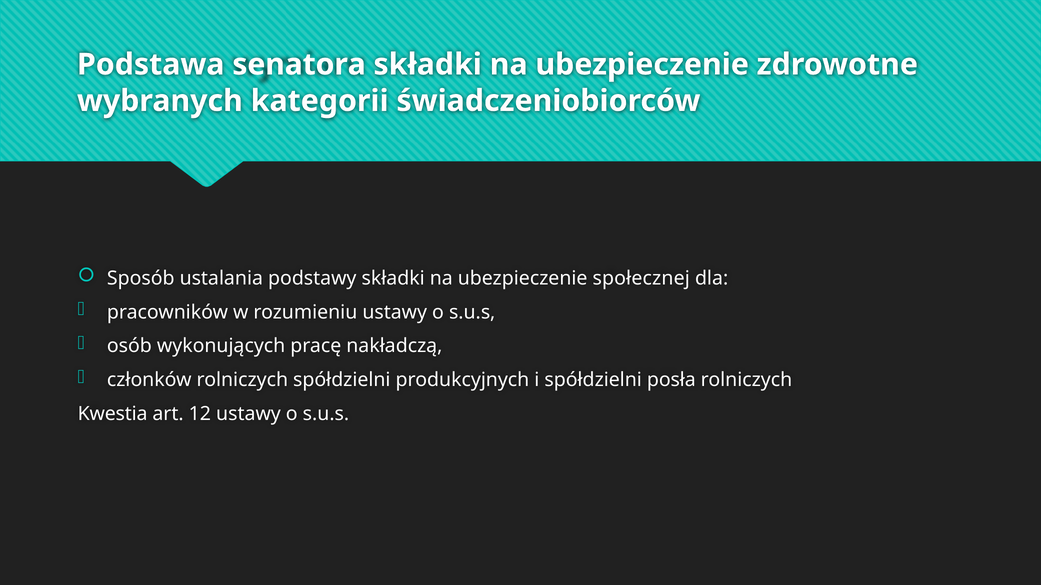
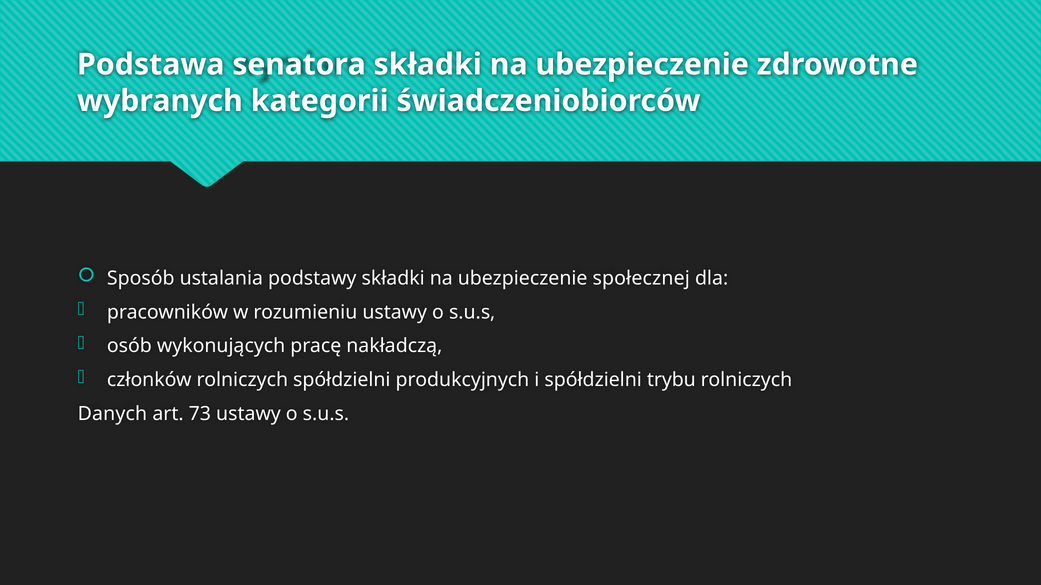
posła: posła -> trybu (671, 380)
Kwestia: Kwestia -> Danych (112, 414)
12: 12 -> 73 (200, 414)
